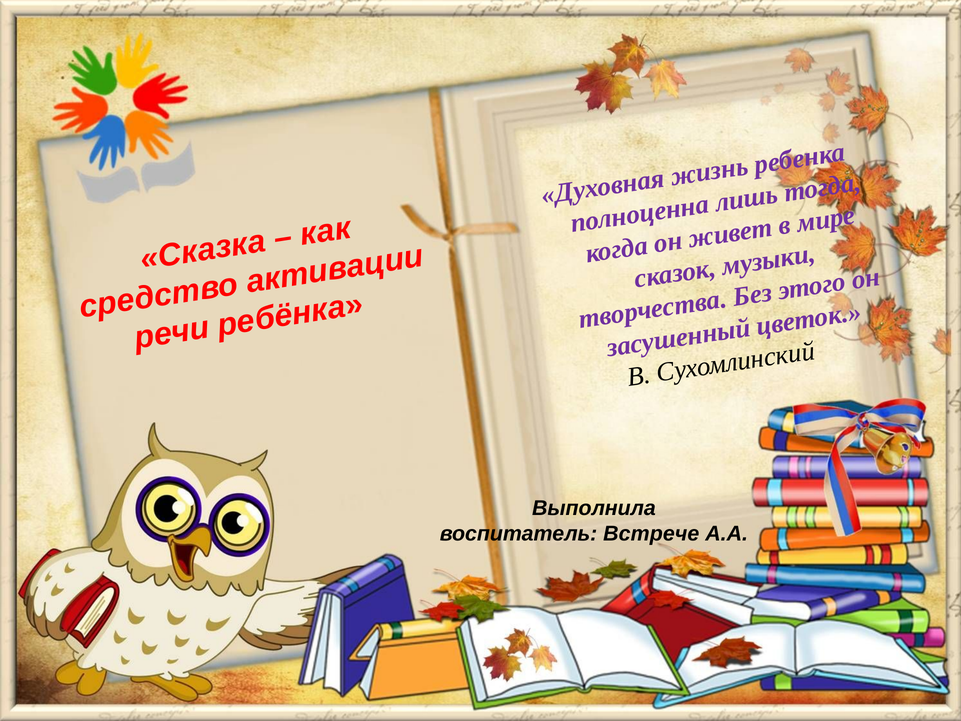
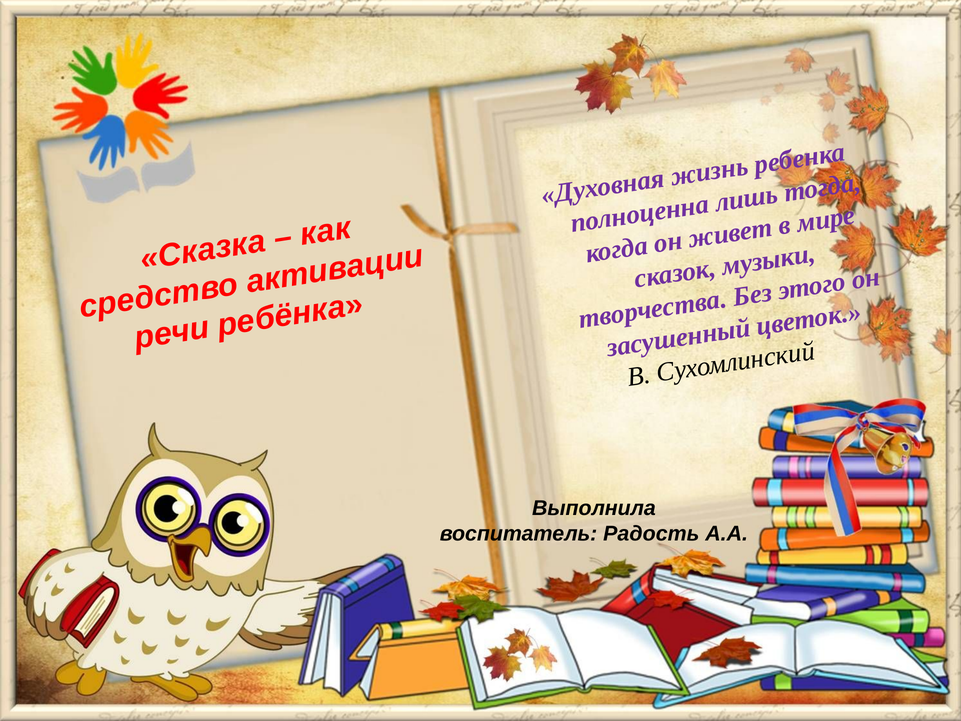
Встрече: Встрече -> Радость (651, 534)
